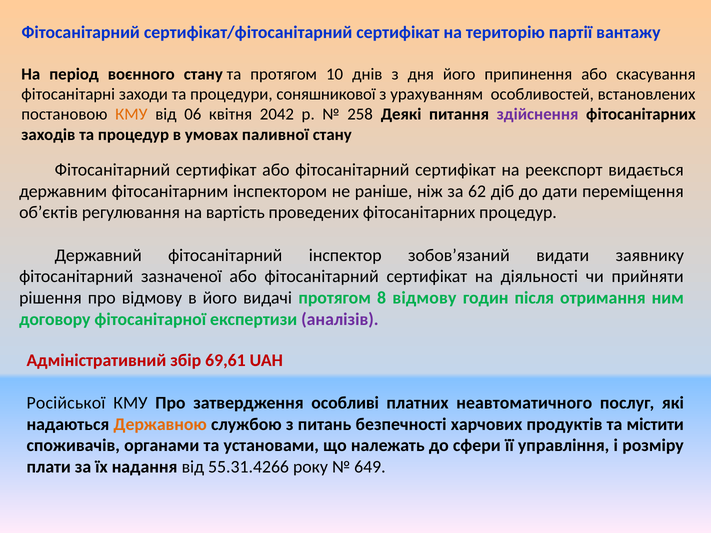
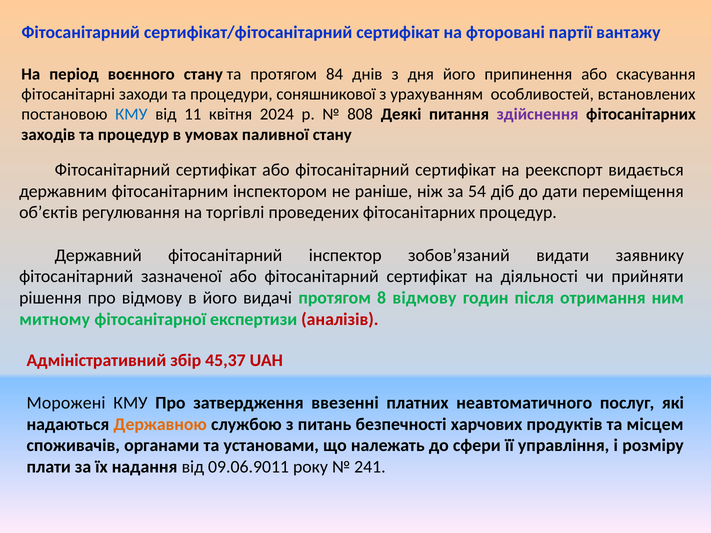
територію: територію -> фторовані (505, 32)
10: 10 -> 84 (335, 74)
КМУ colour: orange -> blue (131, 114)
06: 06 -> 11 (193, 114)
2042: 2042 -> 2024 (277, 114)
258: 258 -> 808 (360, 114)
62: 62 -> 54 (477, 191)
вартість: вартість -> торгівлі (235, 213)
договору: договору -> митному (55, 319)
аналізів colour: purple -> red (340, 319)
69,61: 69,61 -> 45,37 (225, 360)
Російської: Російської -> Морожені (66, 403)
особливі: особливі -> ввезенні (345, 403)
містити: містити -> місцем (655, 424)
55.31.4266: 55.31.4266 -> 09.06.9011 (249, 467)
649: 649 -> 241 (370, 467)
